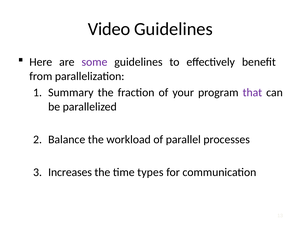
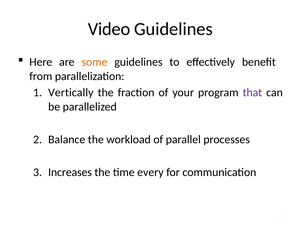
some colour: purple -> orange (94, 62)
Summary: Summary -> Vertically (71, 92)
types: types -> every (150, 172)
